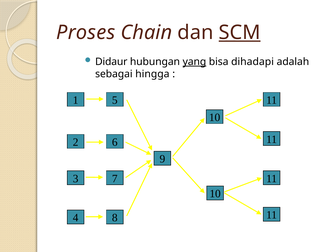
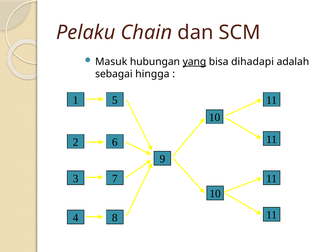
Proses: Proses -> Pelaku (86, 32)
SCM underline: present -> none (240, 32)
Didaur: Didaur -> Masuk (111, 62)
